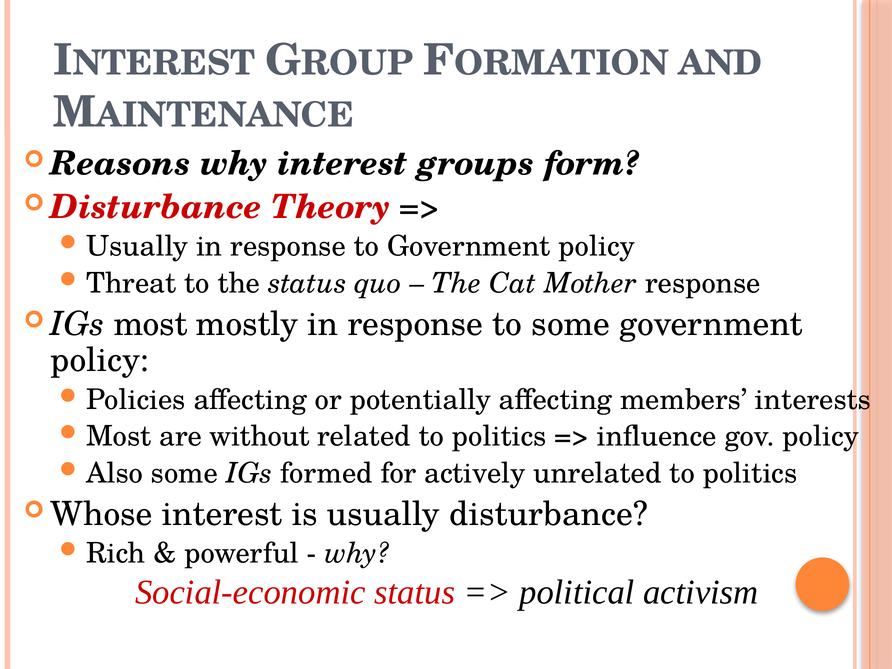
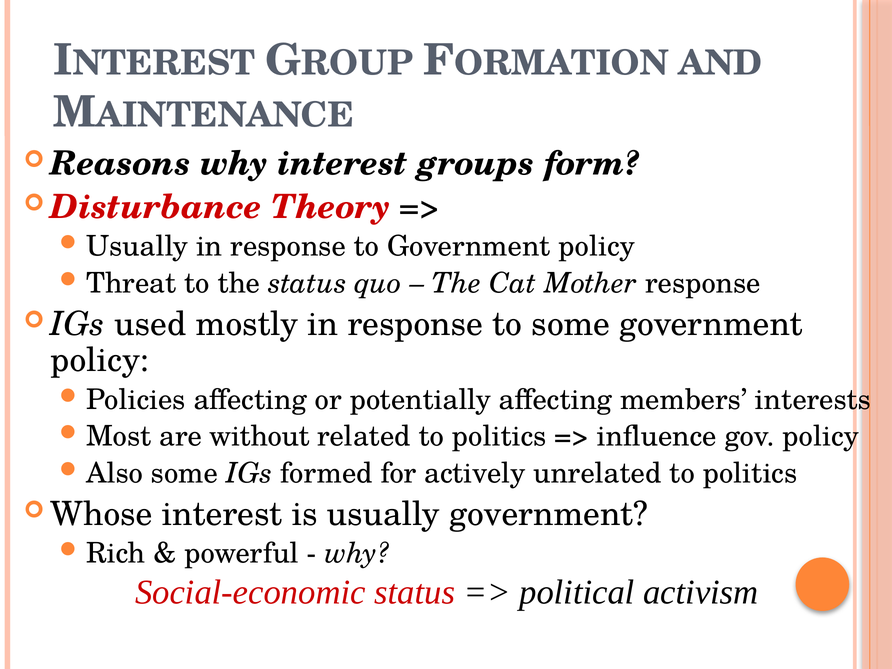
most: most -> used (150, 324)
usually disturbance: disturbance -> government (549, 514)
